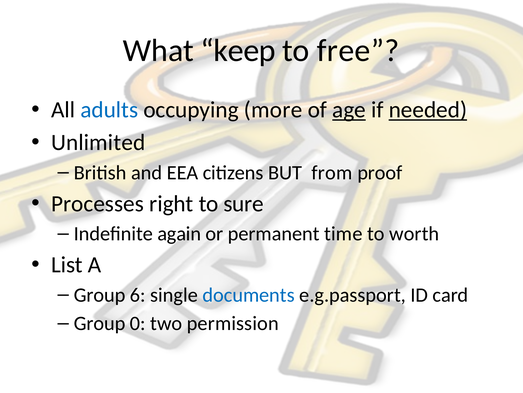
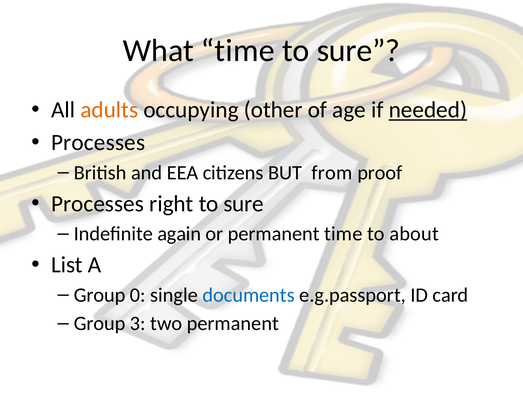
What keep: keep -> time (238, 51)
free: free -> sure (358, 51)
adults colour: blue -> orange (109, 110)
more: more -> other (273, 110)
age underline: present -> none (349, 110)
Unlimited: Unlimited -> Processes (98, 142)
worth: worth -> about (414, 233)
6: 6 -> 0 (138, 294)
0: 0 -> 3 (138, 323)
two permission: permission -> permanent (233, 323)
